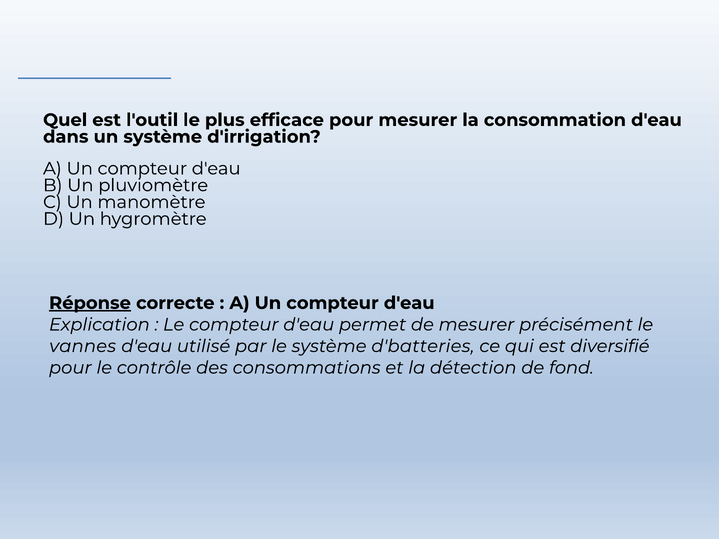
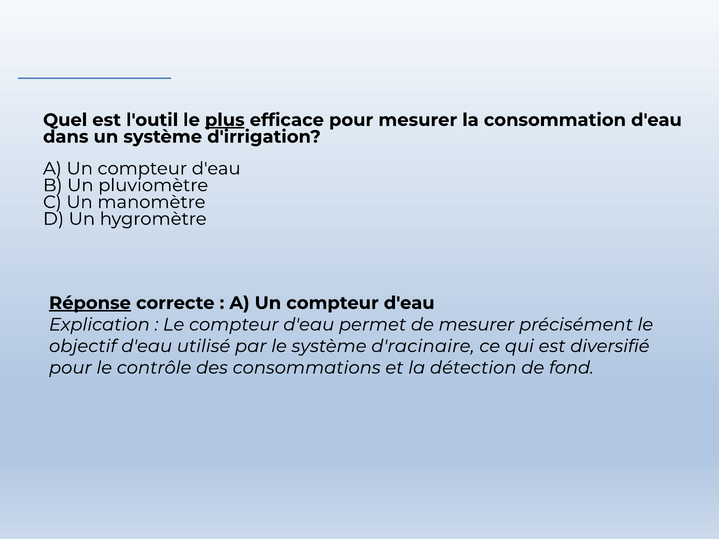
plus underline: none -> present (225, 120)
vannes: vannes -> objectif (83, 346)
d'batteries: d'batteries -> d'racinaire (423, 346)
